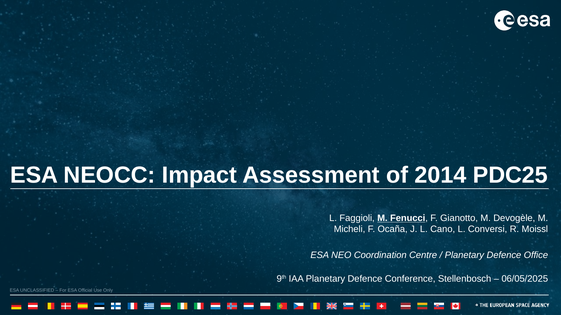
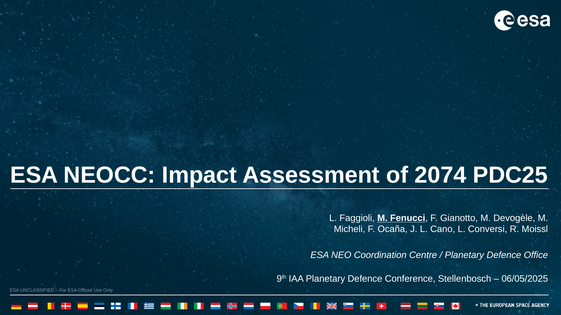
2014: 2014 -> 2074 (440, 175)
